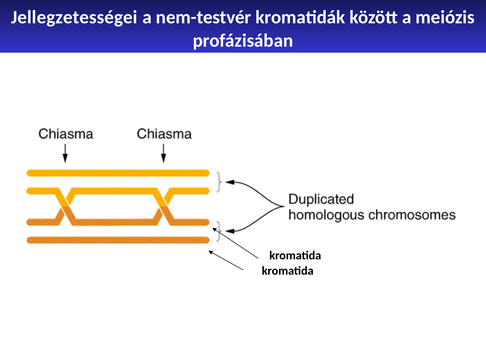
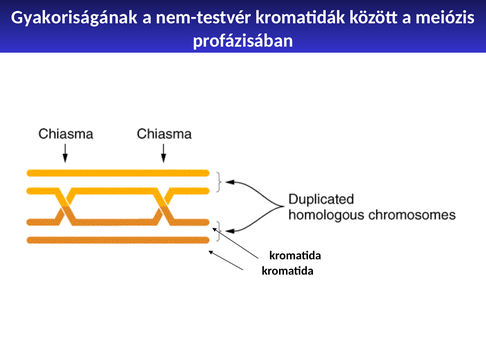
Jellegzetességei: Jellegzetességei -> Gyakoriságának (74, 17)
